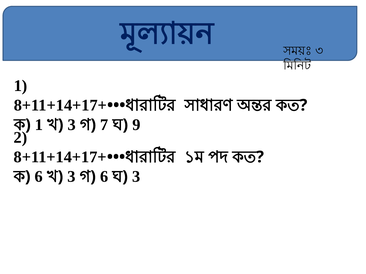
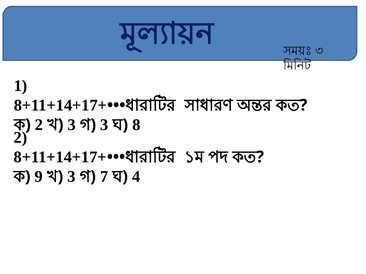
1: 1 -> 2 (39, 125)
7: 7 -> 3 (104, 125)
9: 9 -> 8 (136, 125)
6: 6 -> 9 (39, 177)
6: 6 -> 7 (104, 177)
3: 3 -> 4 (136, 177)
